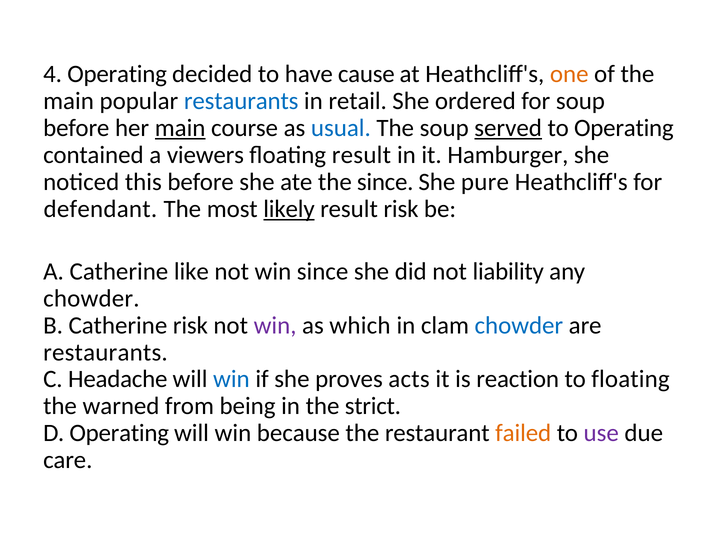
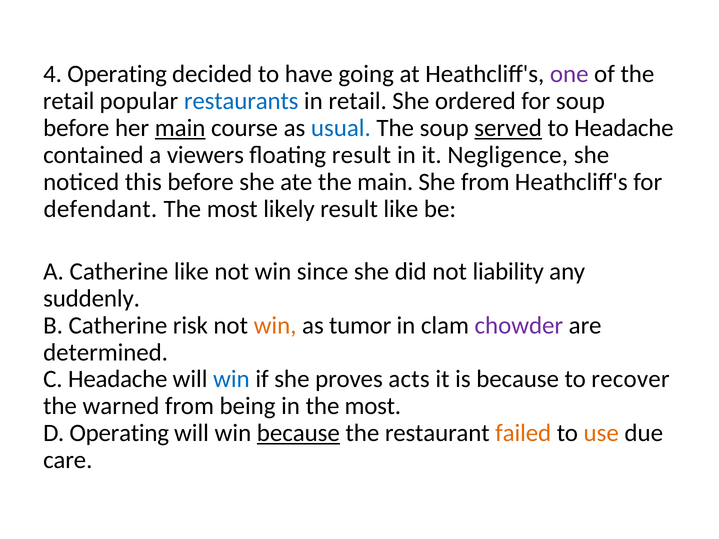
cause: cause -> going (366, 74)
one colour: orange -> purple (569, 74)
main: main -> retail (69, 101)
to Operating: Operating -> Headache (624, 128)
Hamburger: Hamburger -> Negligence (508, 155)
the since: since -> main (385, 182)
She pure: pure -> from (485, 182)
likely underline: present -> none (289, 209)
result risk: risk -> like (401, 209)
chowder: chowder -> suddenly (92, 299)
win colour: purple -> orange (275, 326)
which: which -> tumor (360, 326)
chowder colour: blue -> purple (519, 326)
restaurants: restaurants -> determined (106, 352)
is reaction: reaction -> because (518, 379)
to floating: floating -> recover (630, 379)
in the strict: strict -> most (373, 406)
because underline: none -> present (298, 433)
use colour: purple -> orange (601, 433)
